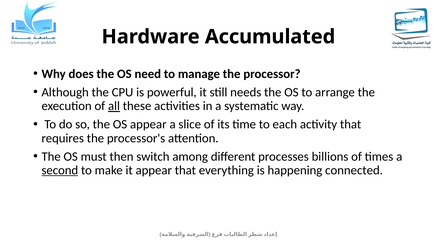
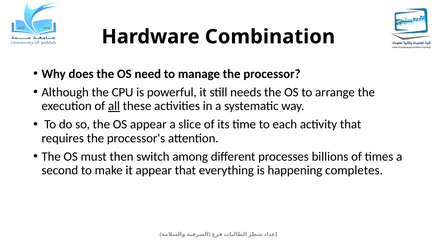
Accumulated: Accumulated -> Combination (270, 37)
second underline: present -> none (60, 170)
connected: connected -> completes (354, 170)
